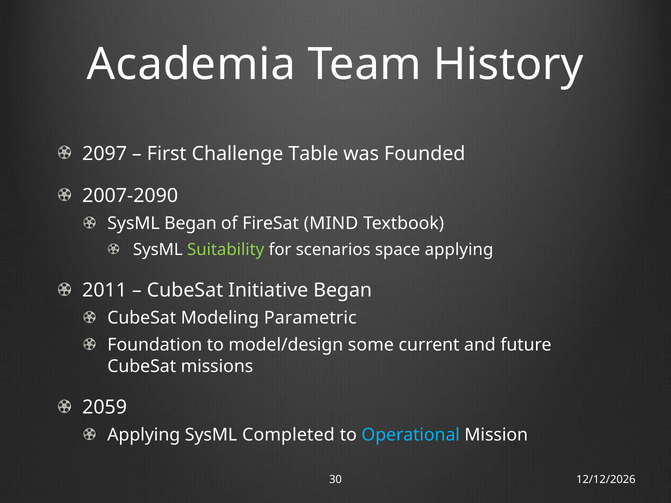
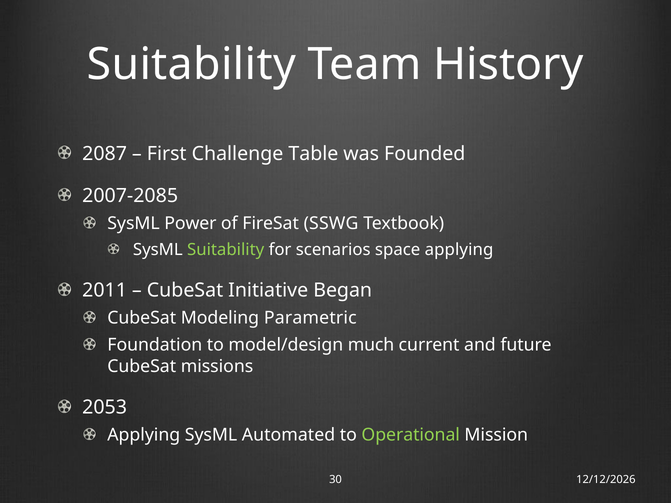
Academia: Academia -> Suitability (191, 64)
2097: 2097 -> 2087 (105, 154)
2007-2090: 2007-2090 -> 2007-2085 (130, 196)
SysML Began: Began -> Power (190, 224)
MIND: MIND -> SSWG (331, 224)
some: some -> much (371, 345)
2059: 2059 -> 2053 (105, 408)
Completed: Completed -> Automated (288, 435)
Operational colour: light blue -> light green (411, 435)
